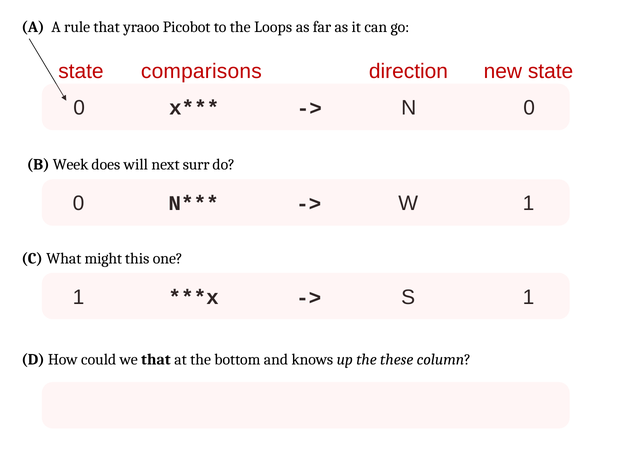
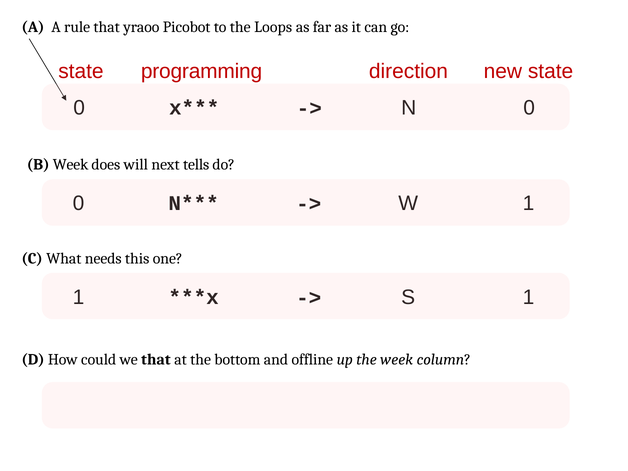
comparisons: comparisons -> programming (202, 71)
surr: surr -> tells (196, 165)
might: might -> needs (103, 259)
knows: knows -> offline (312, 360)
the these: these -> week (397, 360)
